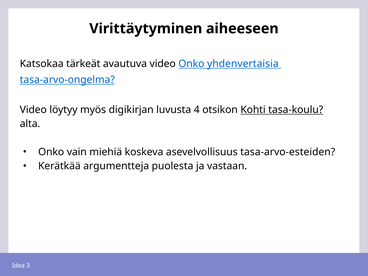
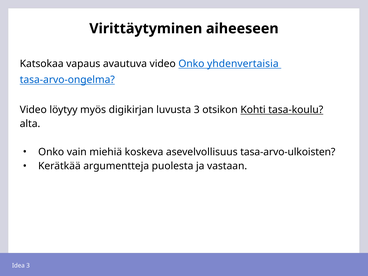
tärkeät: tärkeät -> vapaus (83, 64)
luvusta 4: 4 -> 3 (197, 110)
tasa-arvo-esteiden: tasa-arvo-esteiden -> tasa-arvo-ulkoisten (288, 152)
